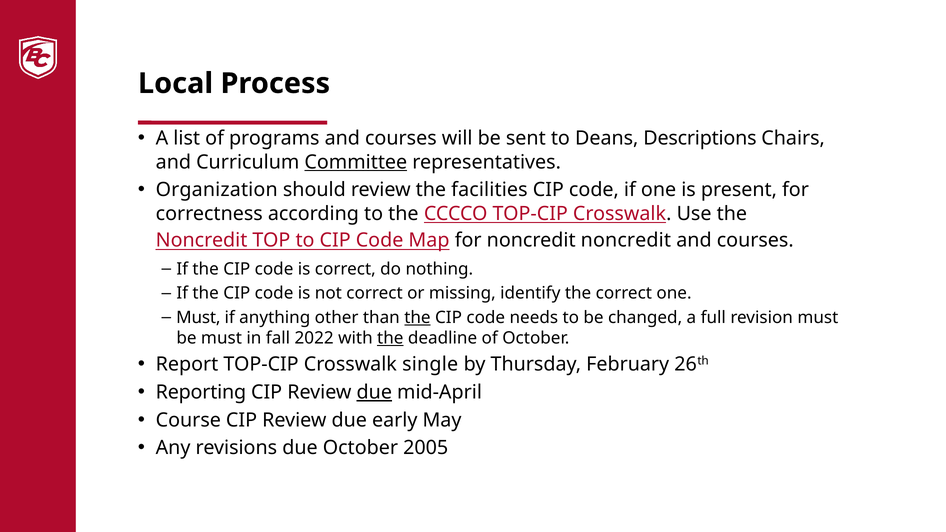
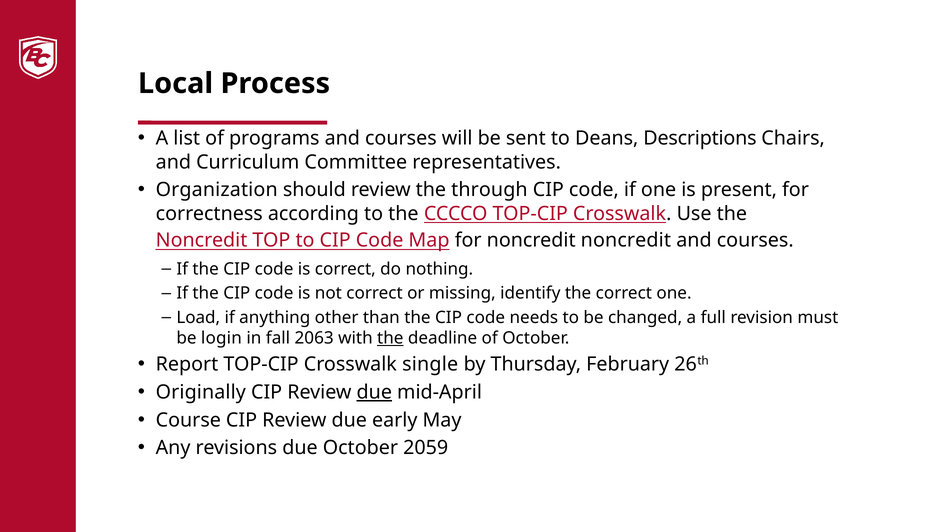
Committee underline: present -> none (356, 162)
facilities: facilities -> through (489, 190)
Must: Must -> Load (198, 318)
the underline: present -> none (417, 318)
be must: must -> login (221, 338)
2022: 2022 -> 2063 (314, 338)
Reporting: Reporting -> Originally (201, 392)
2005: 2005 -> 2059 (426, 448)
